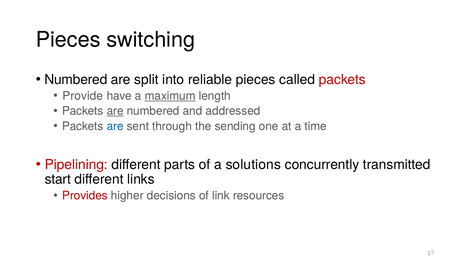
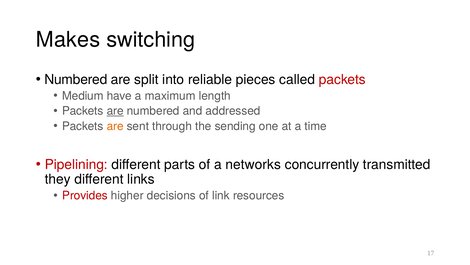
Pieces: Pieces -> Makes (68, 39)
Provide: Provide -> Medium (83, 96)
maximum underline: present -> none (170, 96)
are colour: blue -> orange (115, 126)
solutions: solutions -> networks (253, 164)
start: start -> they (58, 179)
